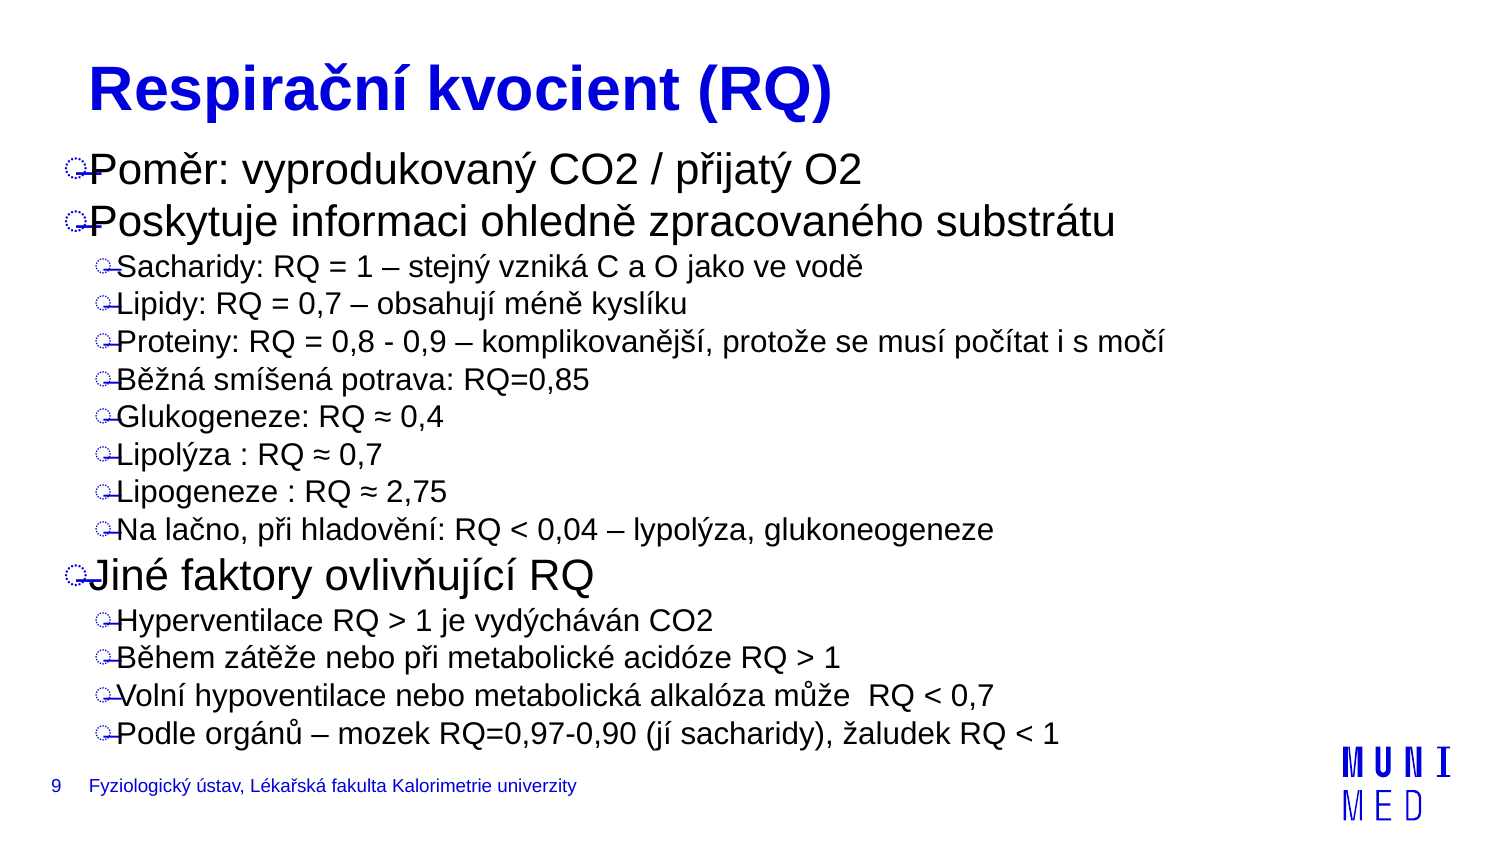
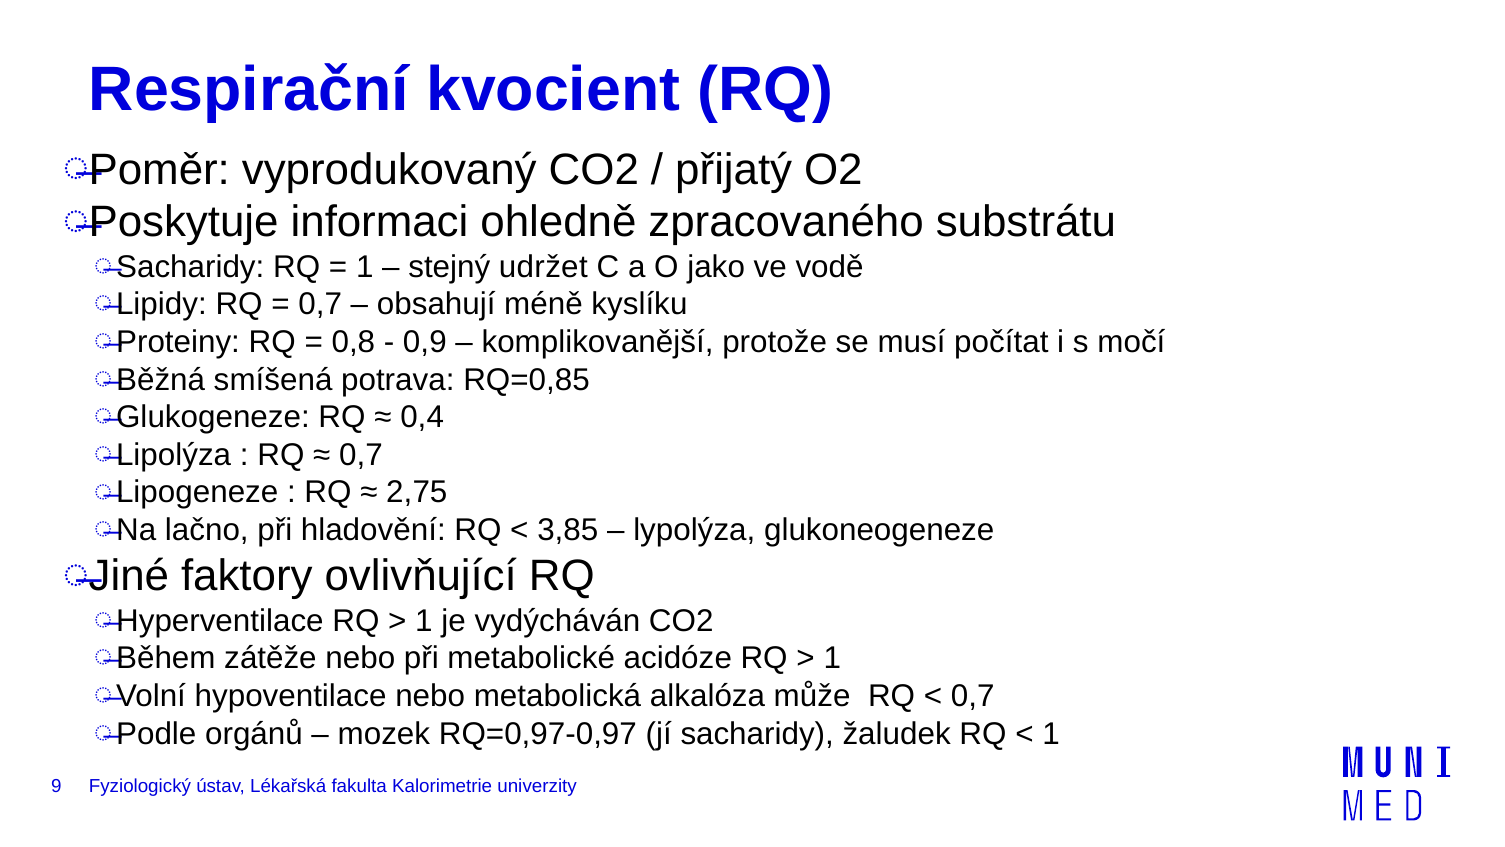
vzniká: vzniká -> udržet (543, 267)
0,04: 0,04 -> 3,85 (568, 530)
RQ=0,97-0,90: RQ=0,97-0,90 -> RQ=0,97-0,97 (538, 733)
